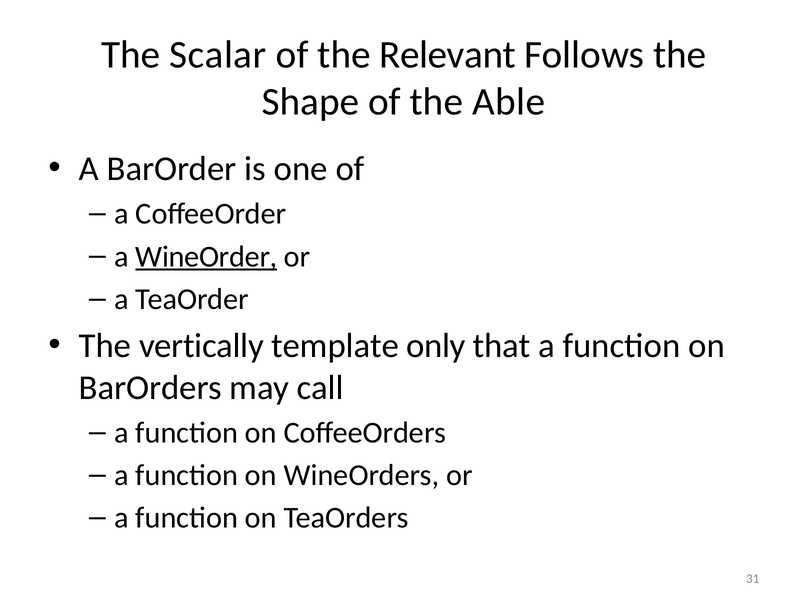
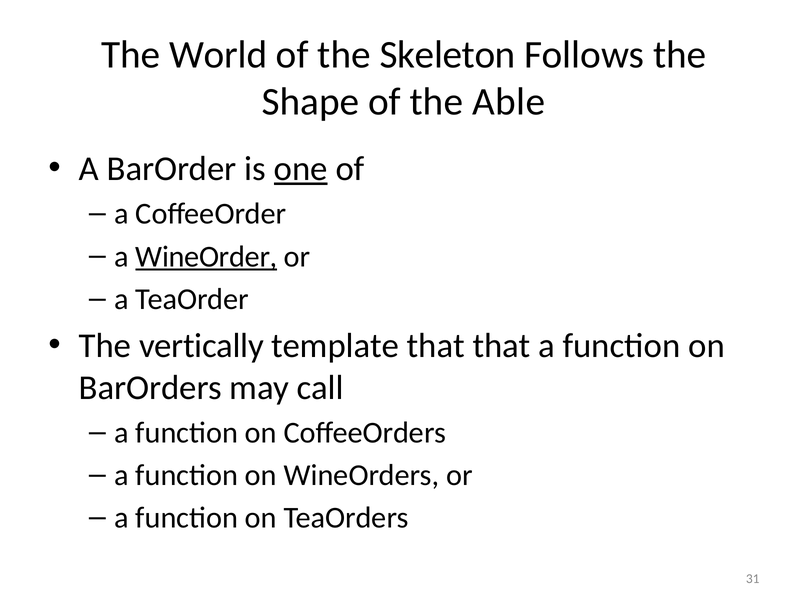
Scalar: Scalar -> World (218, 55)
Relevant: Relevant -> Skeleton (448, 55)
one underline: none -> present (301, 169)
template only: only -> that (436, 346)
